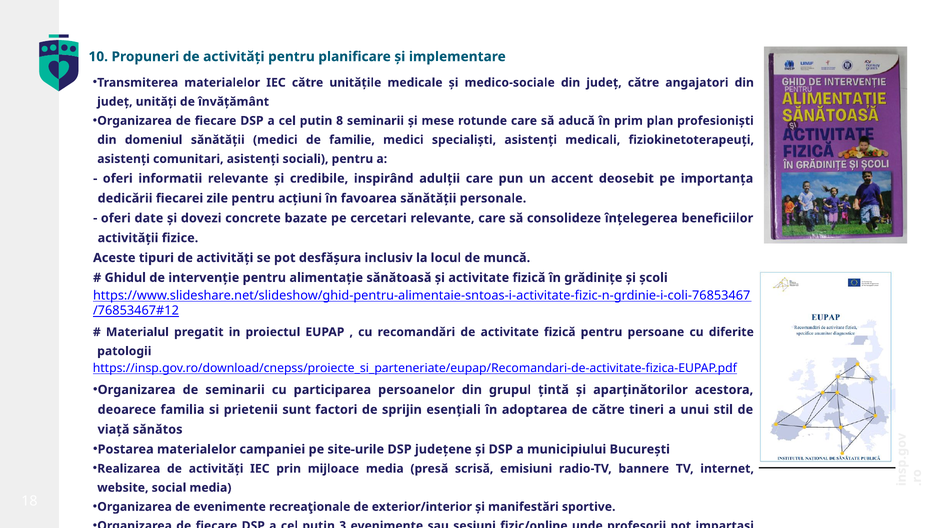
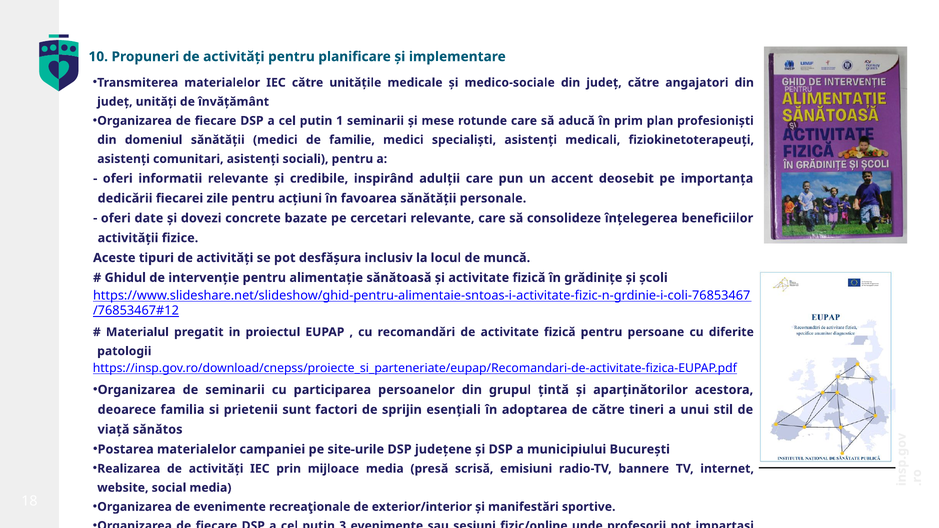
8: 8 -> 1 (340, 121)
